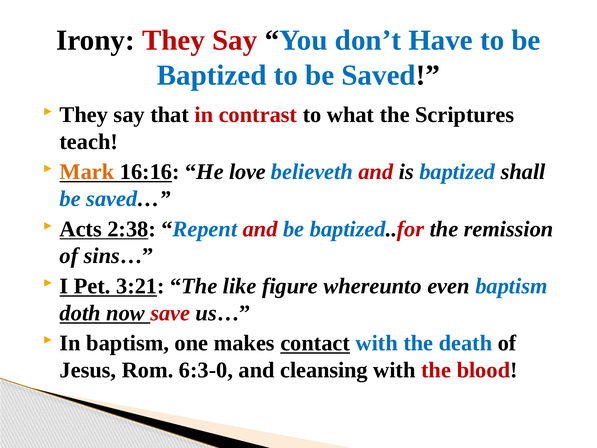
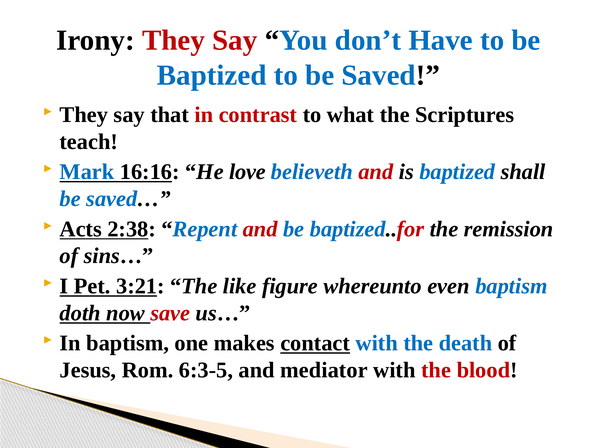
Mark colour: orange -> blue (87, 172)
6:3-0: 6:3-0 -> 6:3-5 (206, 370)
cleansing: cleansing -> mediator (324, 370)
